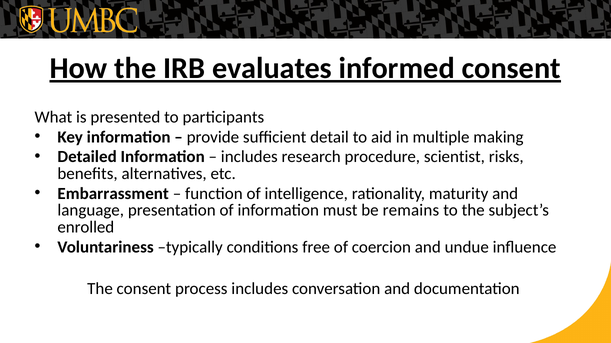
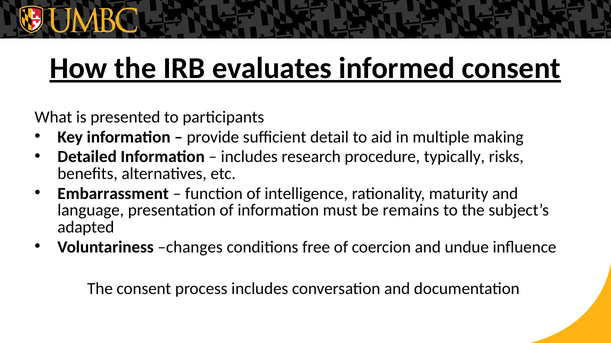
scientist: scientist -> typically (454, 157)
enrolled: enrolled -> adapted (86, 228)
typically: typically -> changes (190, 247)
